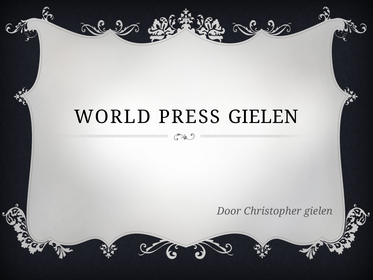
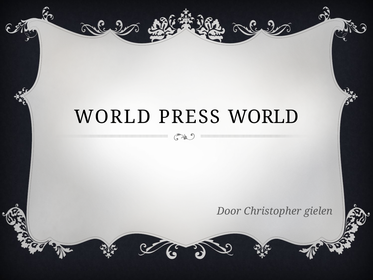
PRESS GIELEN: GIELEN -> WORLD (263, 117)
